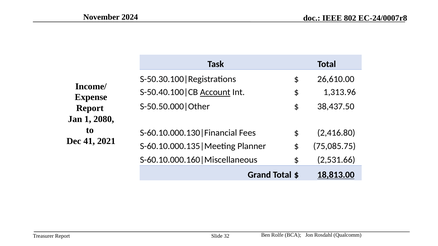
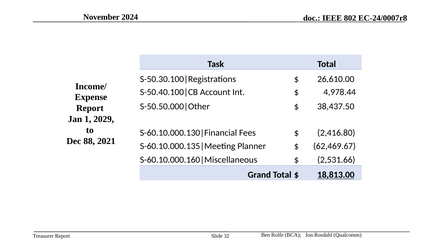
Account underline: present -> none (215, 92)
1,313.96: 1,313.96 -> 4,978.44 (340, 92)
2080: 2080 -> 2029 (104, 119)
41: 41 -> 88 (89, 141)
75,085.75: 75,085.75 -> 62,469.67 (334, 146)
